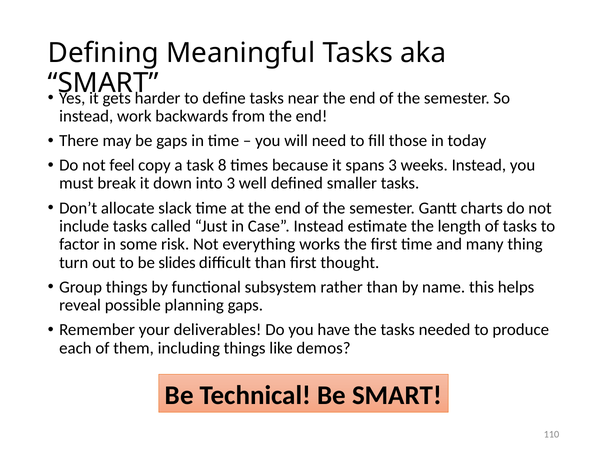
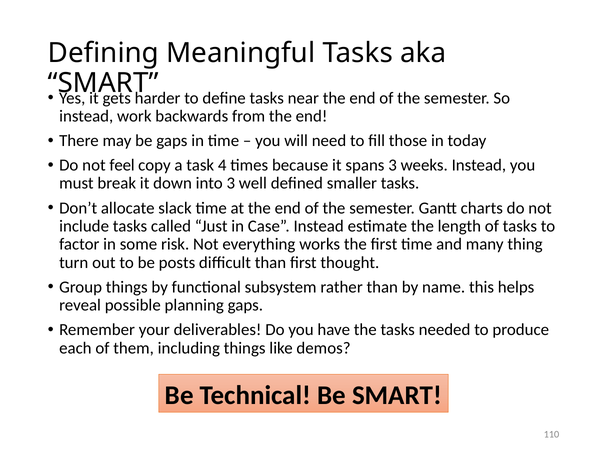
8: 8 -> 4 (222, 165)
slides: slides -> posts (177, 263)
